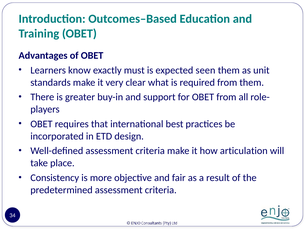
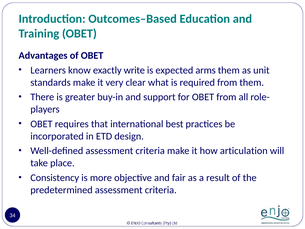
must: must -> write (134, 70)
seen: seen -> arms (206, 70)
